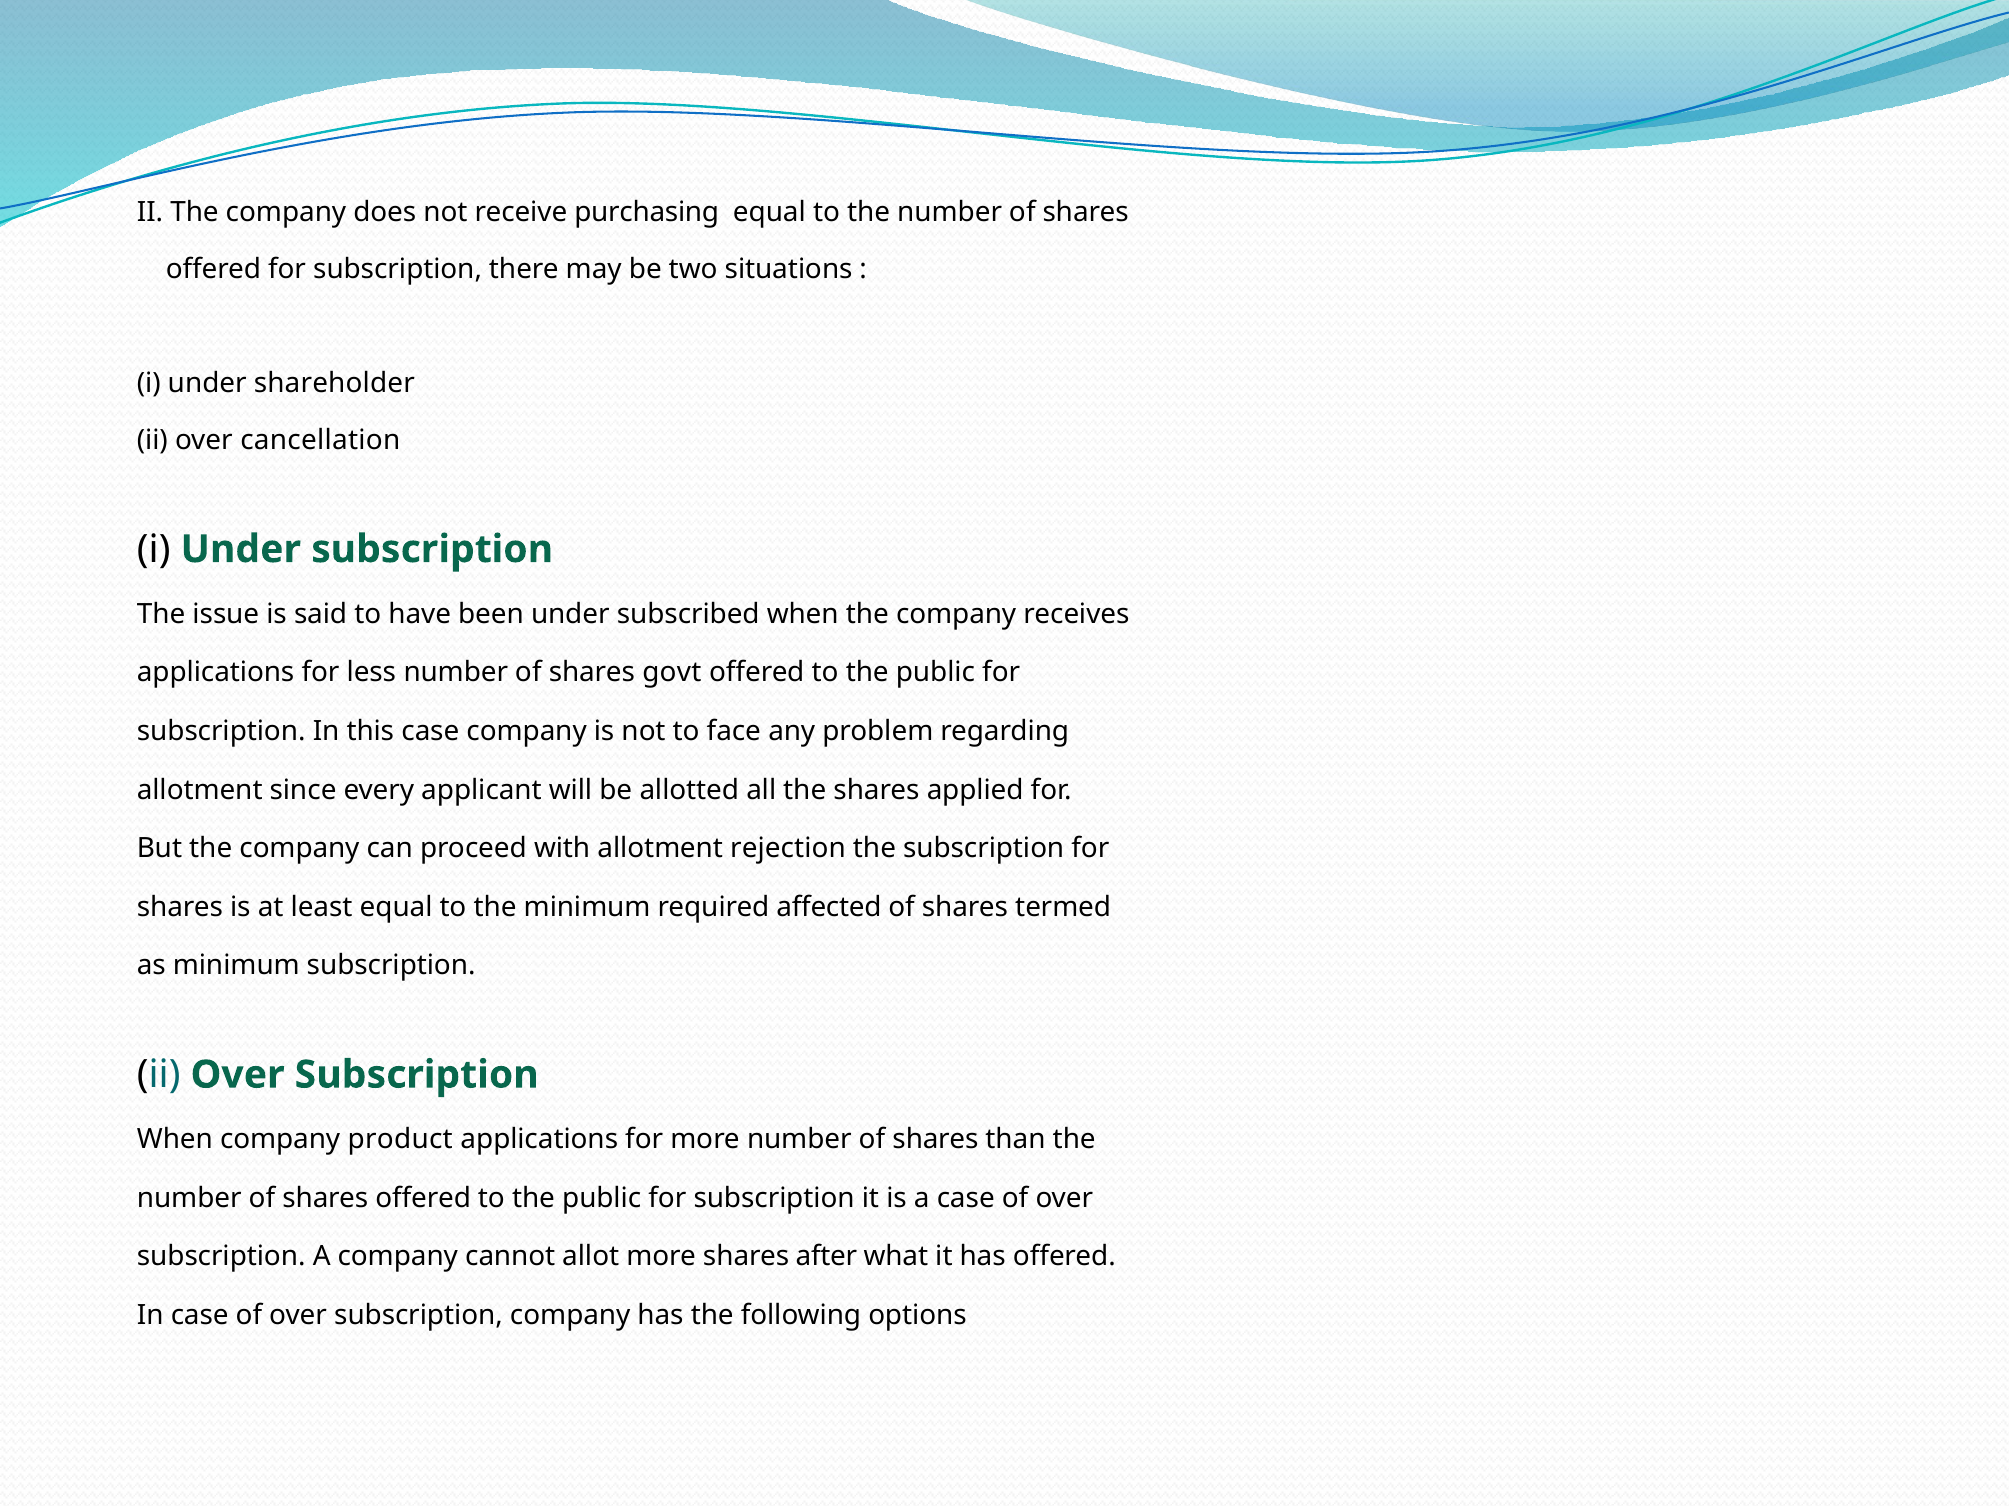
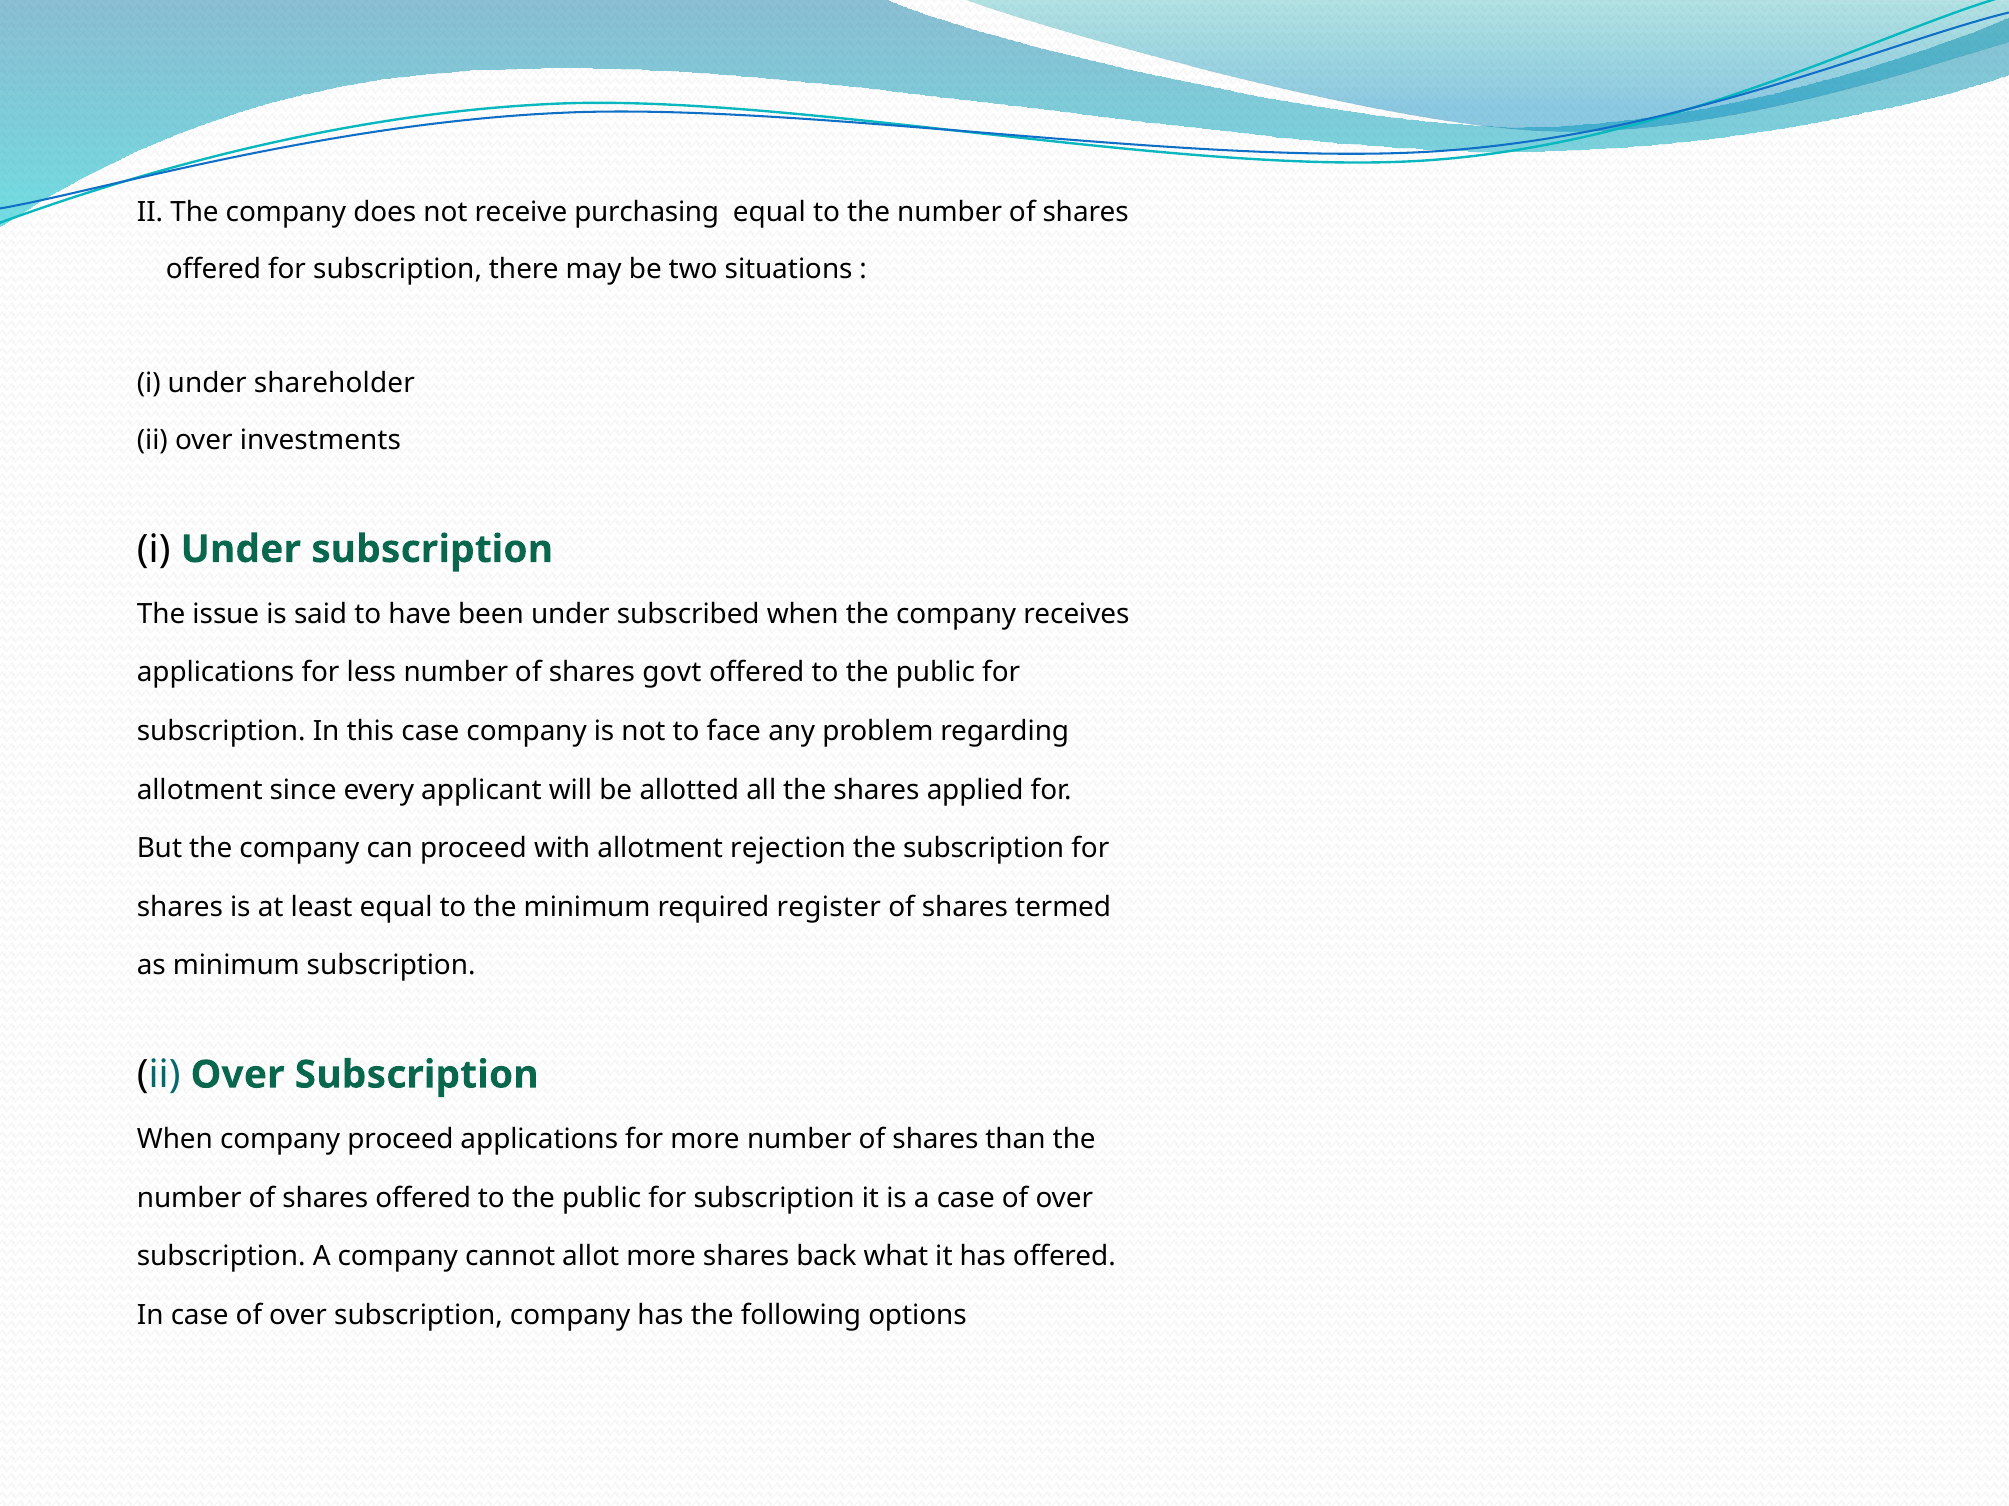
cancellation: cancellation -> investments (320, 441)
affected: affected -> register (829, 908)
company product: product -> proceed (400, 1140)
after: after -> back (826, 1257)
